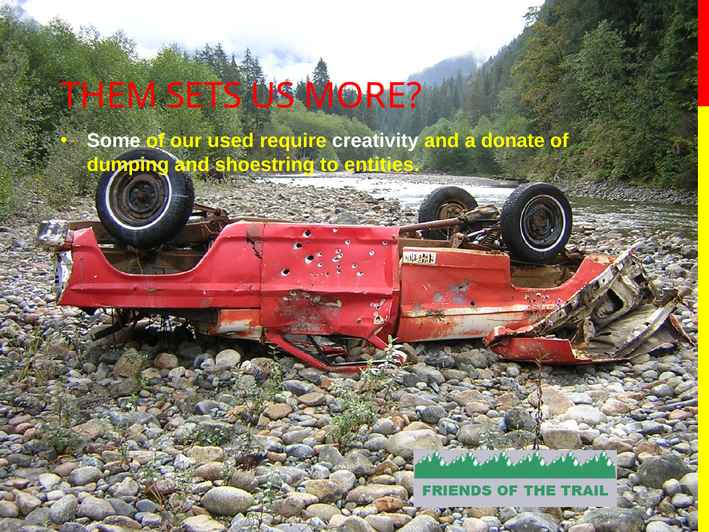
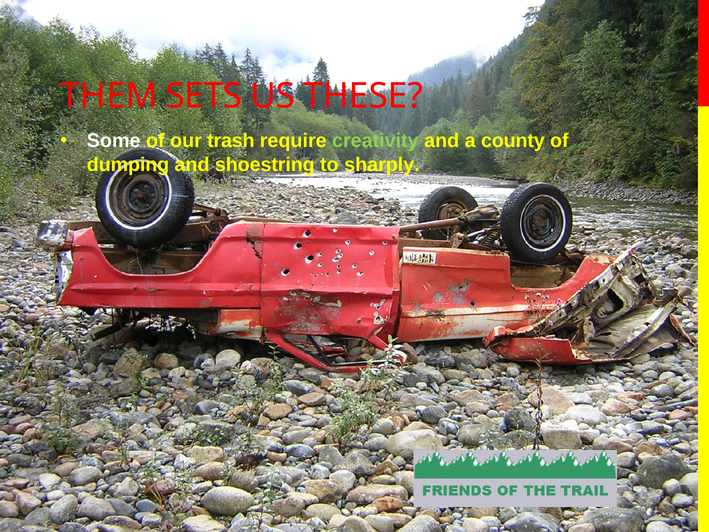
MORE: MORE -> THESE (363, 96)
used: used -> trash (231, 141)
creativity colour: white -> light green (375, 141)
donate: donate -> county (513, 141)
entities: entities -> sharply (382, 164)
